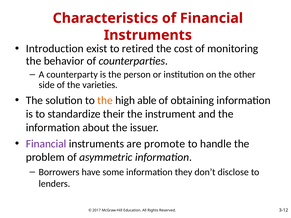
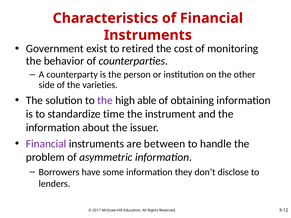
Introduction: Introduction -> Government (55, 49)
the colour: orange -> purple (105, 101)
their: their -> time (114, 114)
promote: promote -> between (165, 144)
